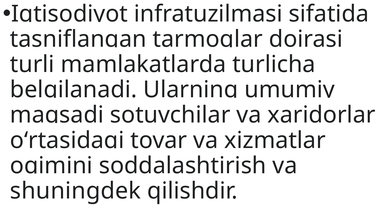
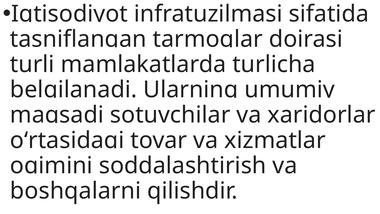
shuningdek: shuningdek -> boshqalarni (76, 191)
